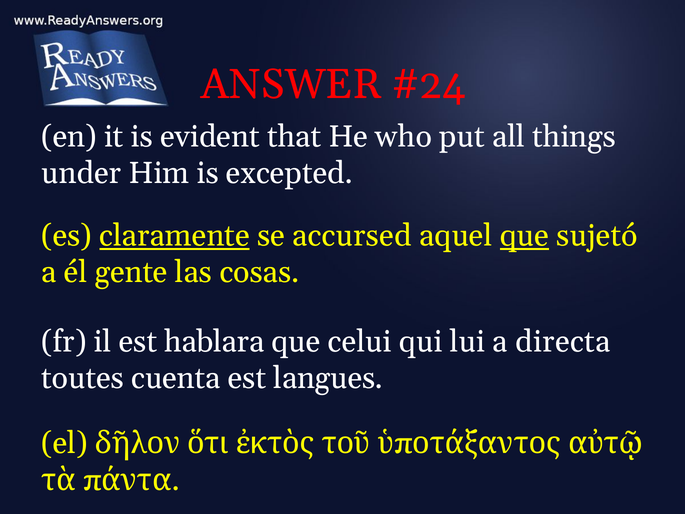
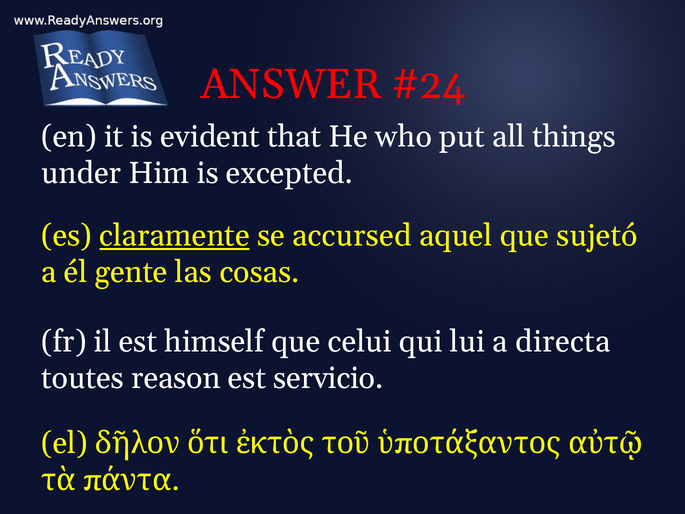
que underline: present -> none (524, 236)
hablara: hablara -> himself (214, 341)
cuenta: cuenta -> reason (176, 378)
langues: langues -> servicio (328, 378)
